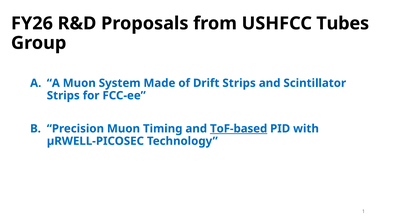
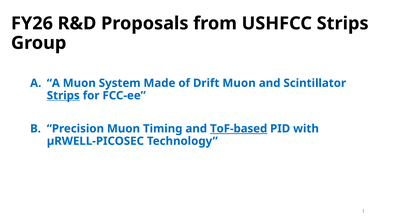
USHFCC Tubes: Tubes -> Strips (343, 23)
Drift Strips: Strips -> Muon (239, 83)
Strips underline: none -> present (63, 96)
